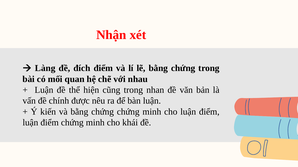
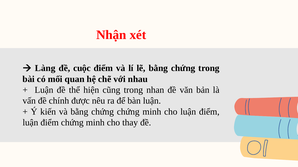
đích: đích -> cuộc (82, 68)
khái: khái -> thay (130, 123)
